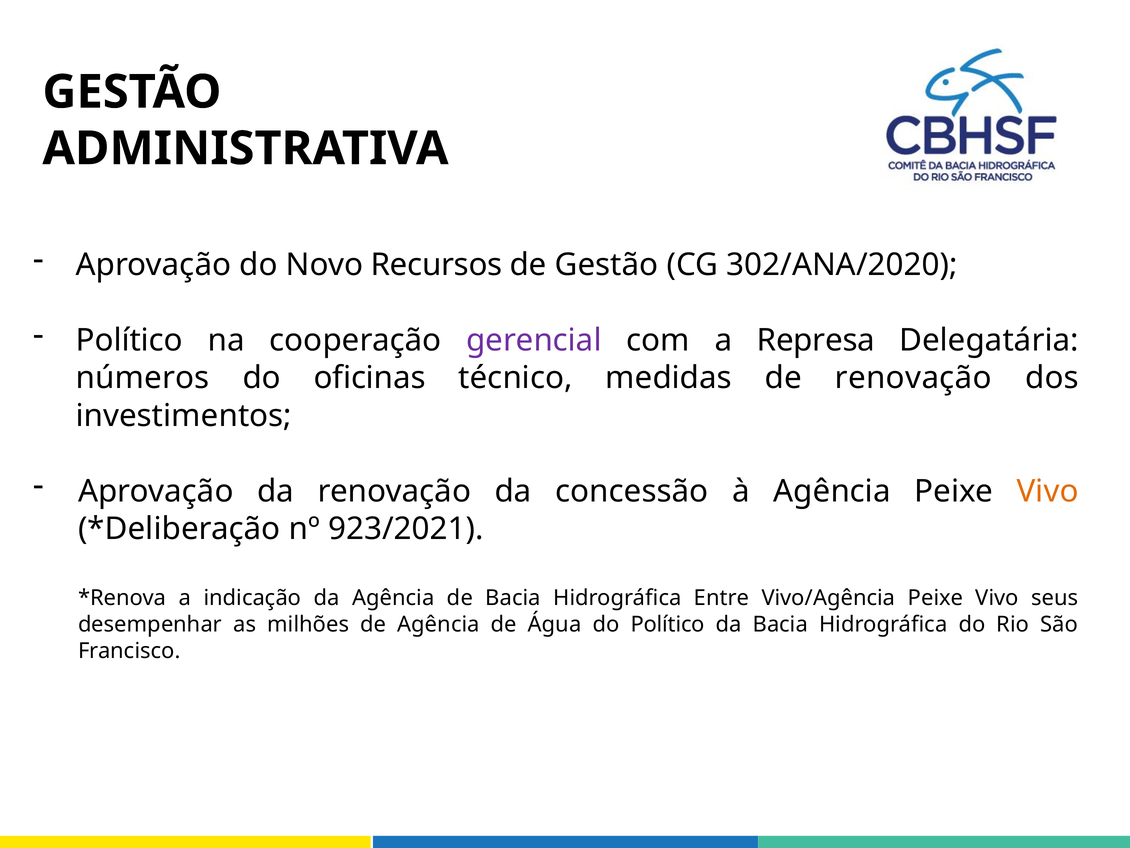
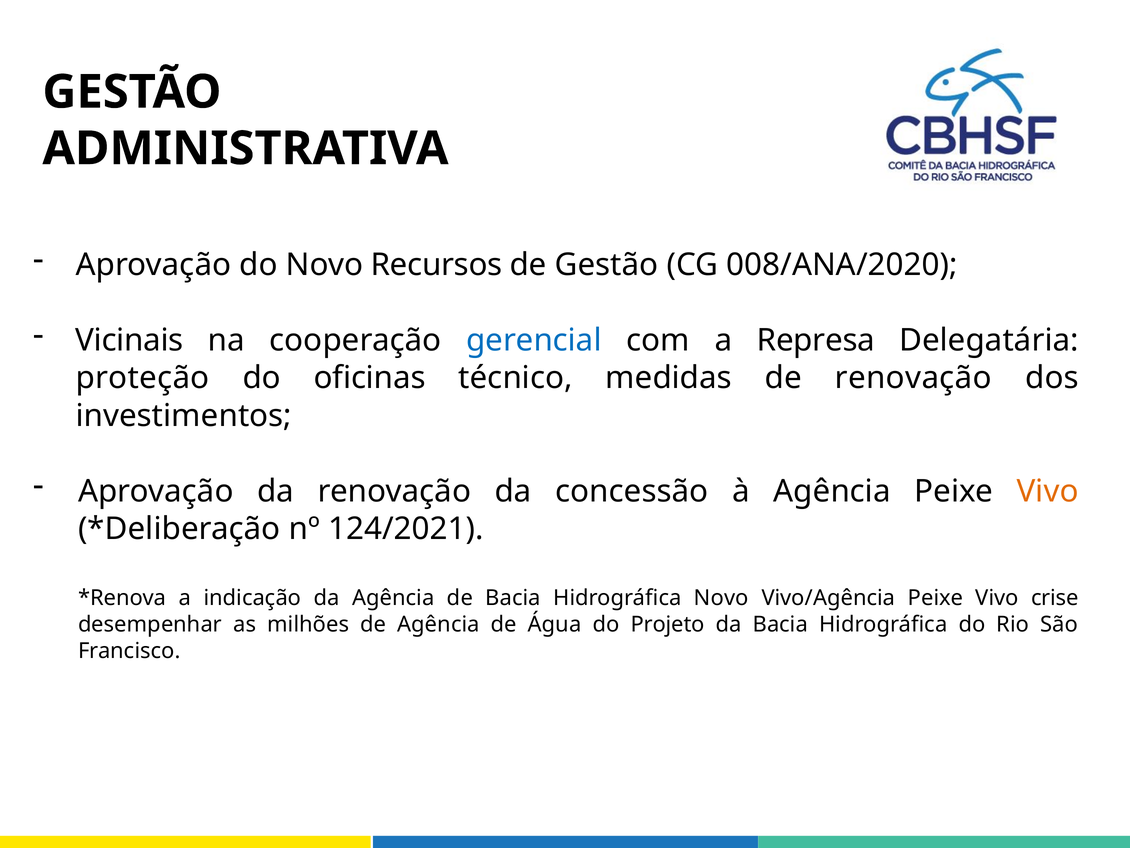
302/ANA/2020: 302/ANA/2020 -> 008/ANA/2020 (842, 265)
Político: Político -> Vicinais (129, 340)
gerencial colour: purple -> blue (534, 340)
números: números -> proteção (143, 378)
923/2021: 923/2021 -> 124/2021 (406, 529)
Hidrográfica Entre: Entre -> Novo (721, 598)
seus: seus -> crise (1055, 598)
do Político: Político -> Projeto (668, 624)
